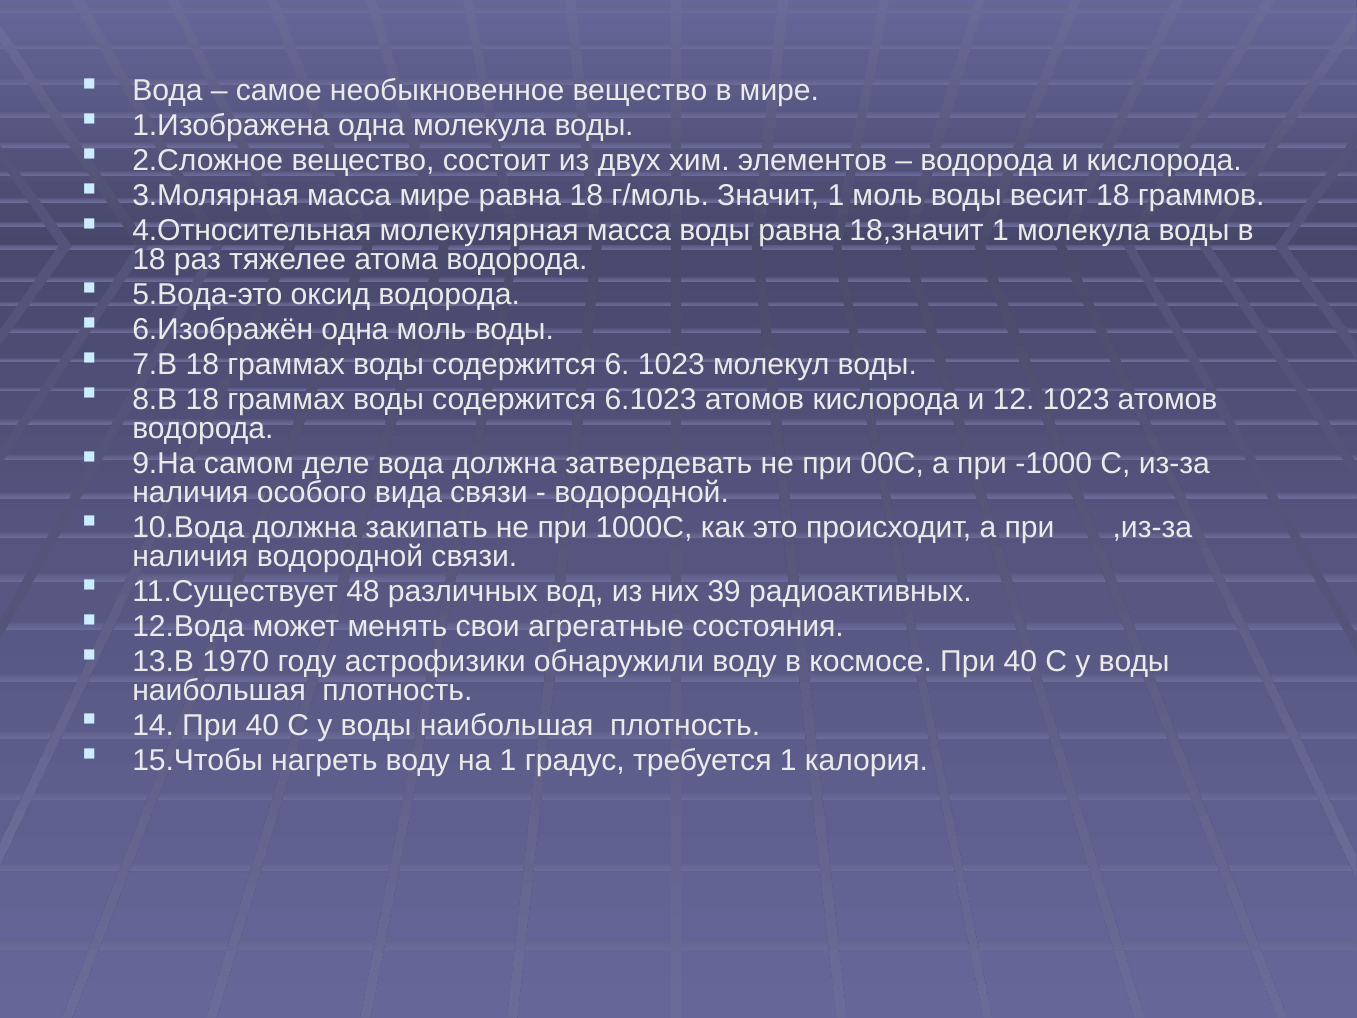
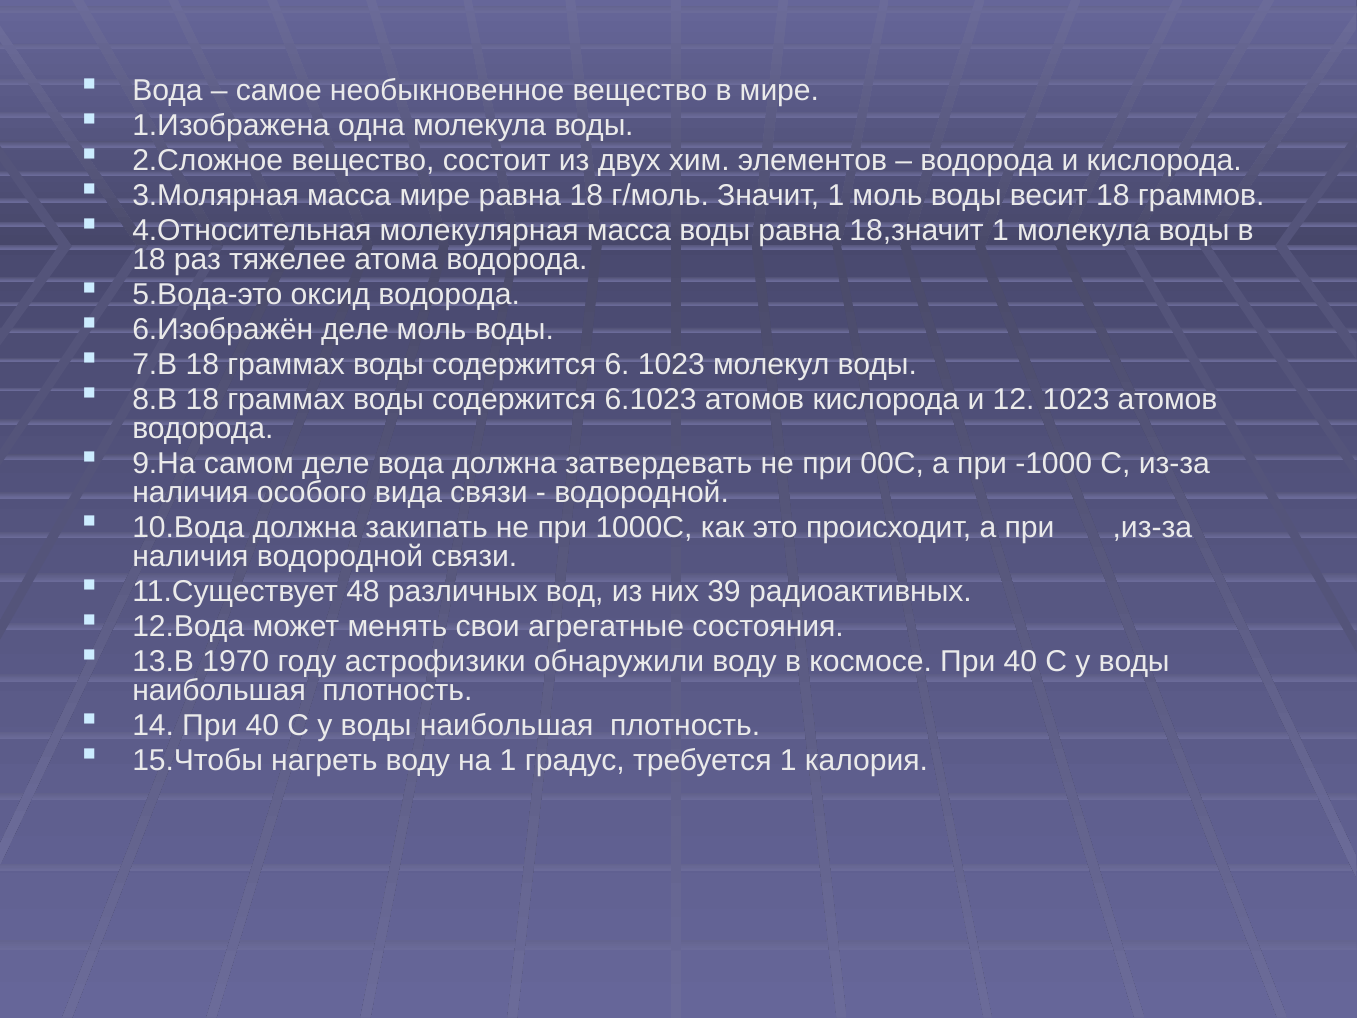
6.Изображён одна: одна -> деле (355, 330)
